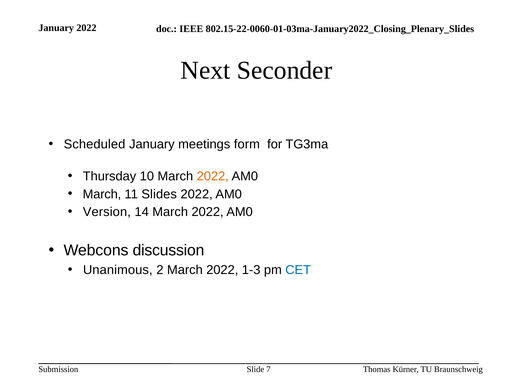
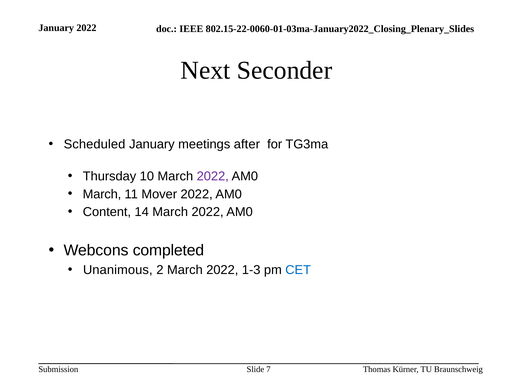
form: form -> after (247, 144)
2022 colour: orange -> purple (213, 176)
Slides: Slides -> Mover (159, 194)
Version: Version -> Content (107, 212)
discussion: discussion -> completed (168, 250)
